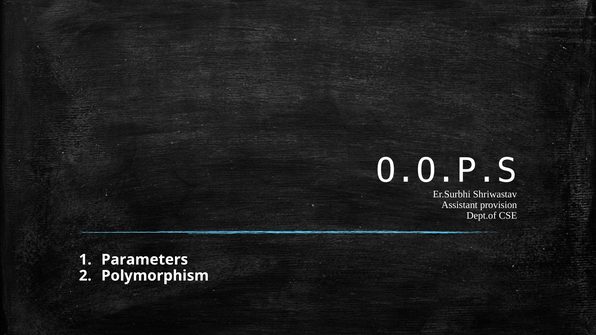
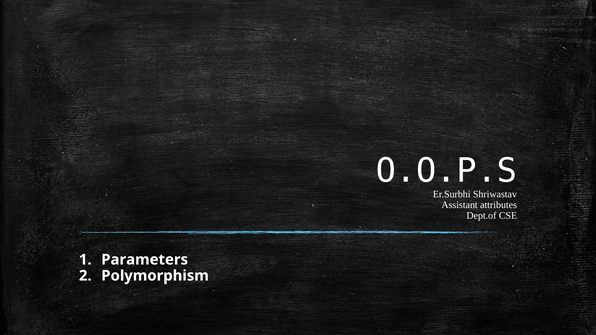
provision: provision -> attributes (499, 205)
